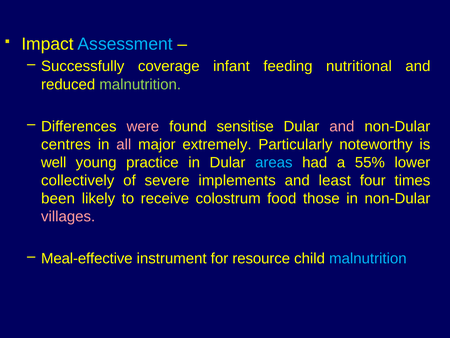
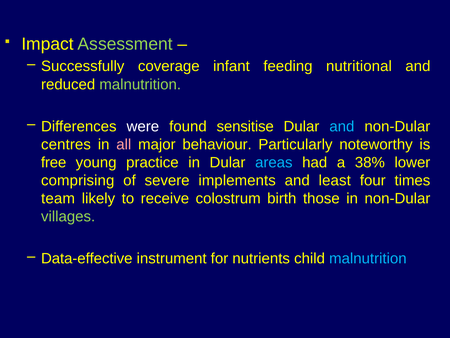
Assessment colour: light blue -> light green (125, 44)
were colour: pink -> white (143, 126)
and colour: pink -> light blue (342, 126)
extremely: extremely -> behaviour (217, 144)
well: well -> free (54, 162)
55%: 55% -> 38% (370, 162)
collectively: collectively -> comprising (78, 180)
been: been -> team (58, 198)
food: food -> birth (282, 198)
villages colour: pink -> light green (68, 216)
Meal-effective: Meal-effective -> Data-effective (87, 258)
resource: resource -> nutrients (261, 258)
